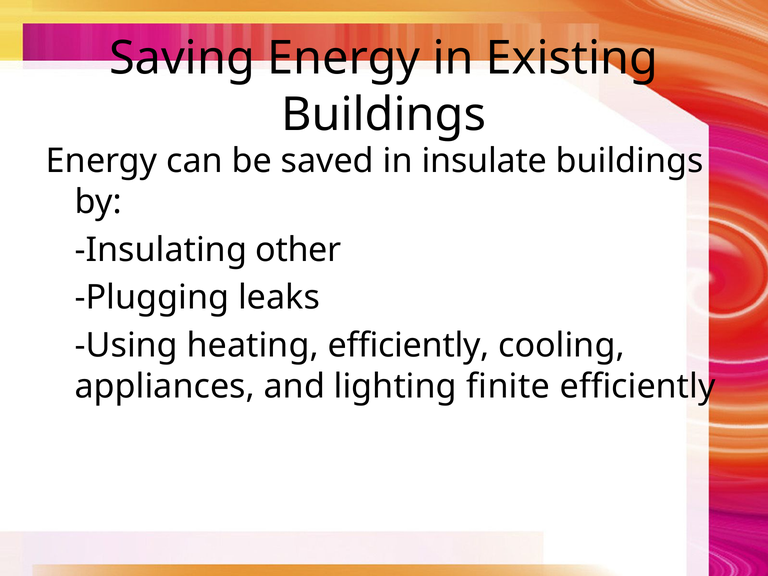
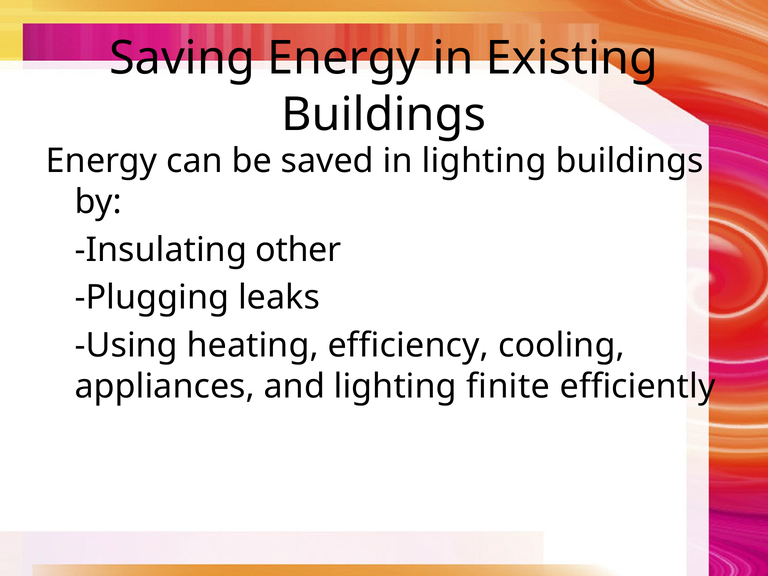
in insulate: insulate -> lighting (484, 161)
heating efficiently: efficiently -> efficiency (408, 345)
